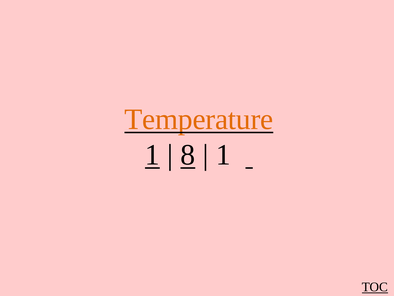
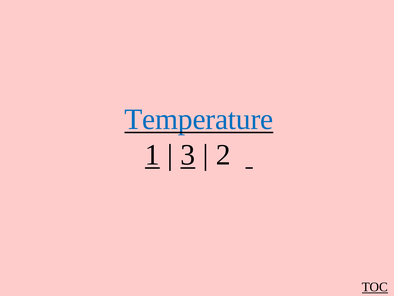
Temperature colour: orange -> blue (199, 119)
8: 8 -> 3 (188, 155)
1: 1 -> 2 (223, 155)
